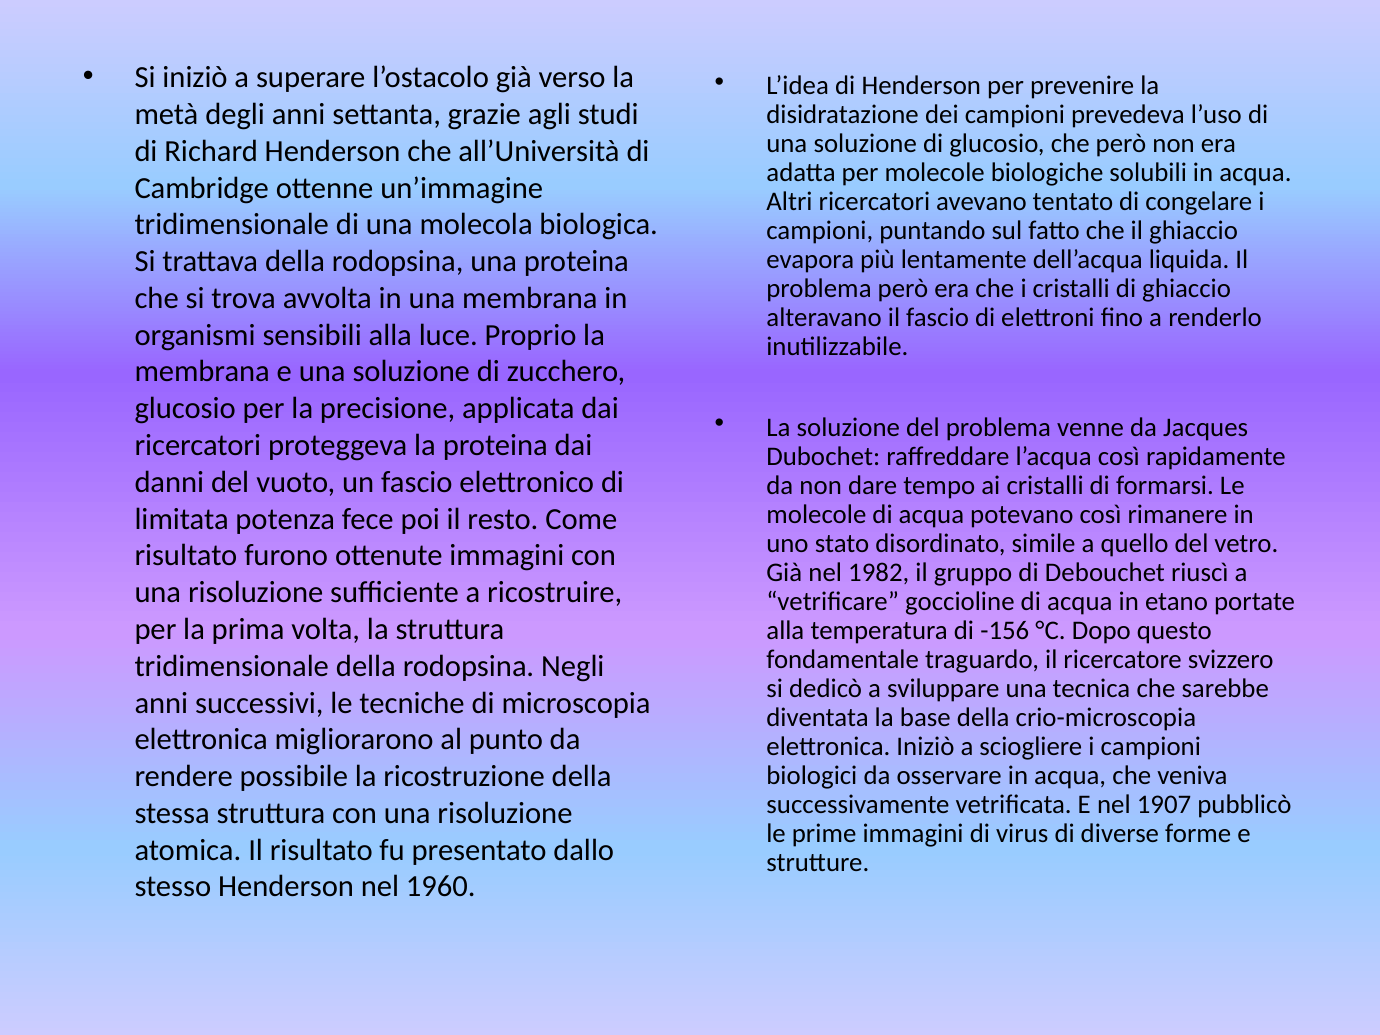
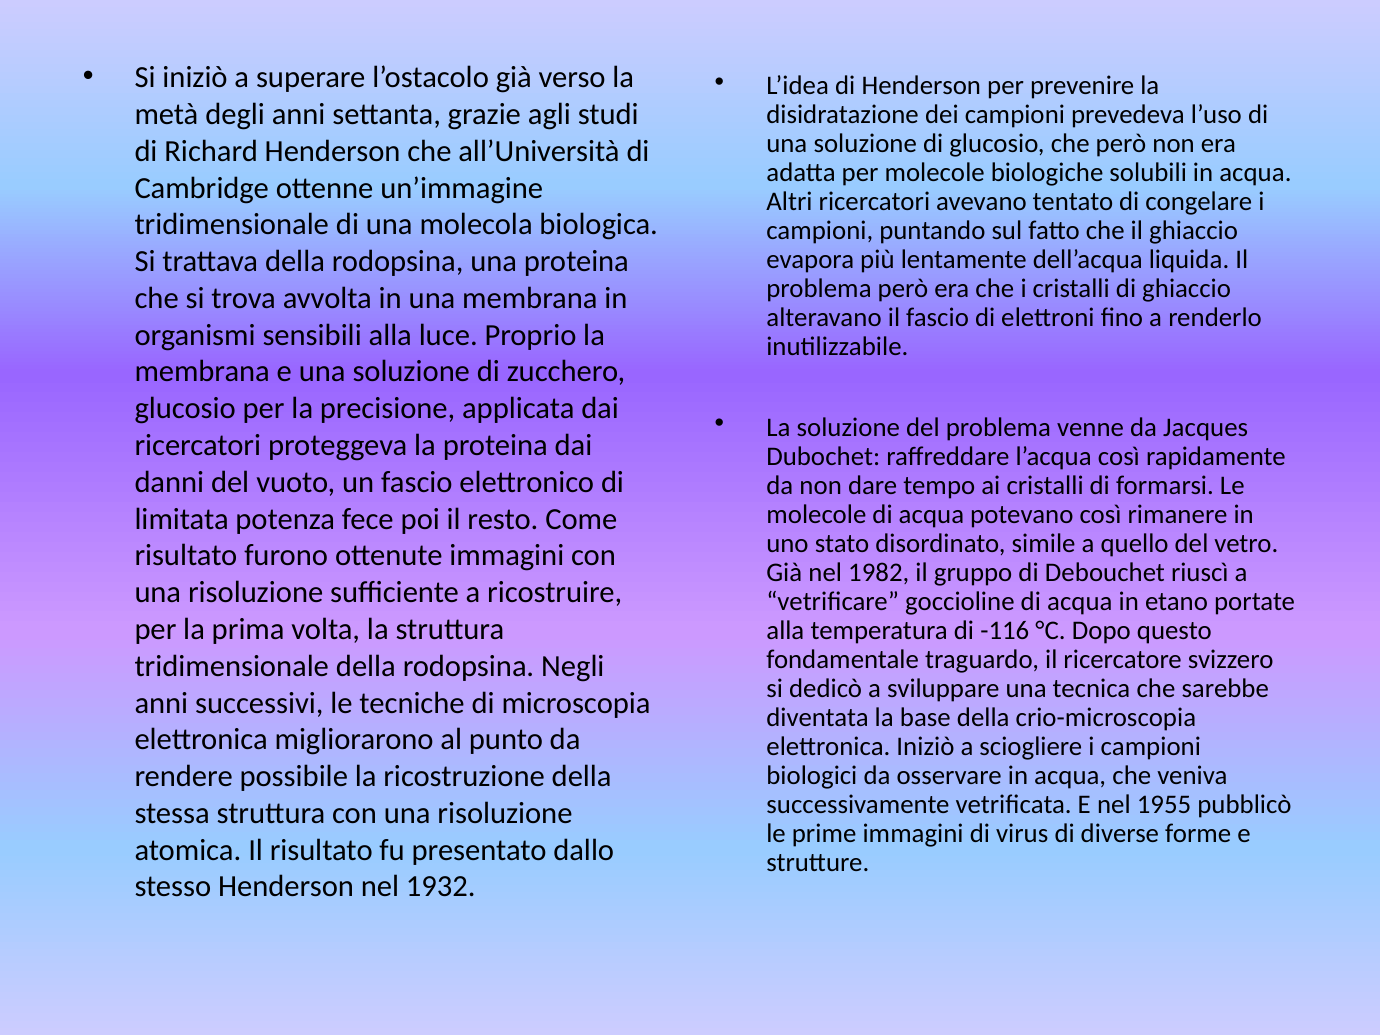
-156: -156 -> -116 (1005, 631)
1907: 1907 -> 1955 (1164, 805)
1960: 1960 -> 1932 (441, 887)
